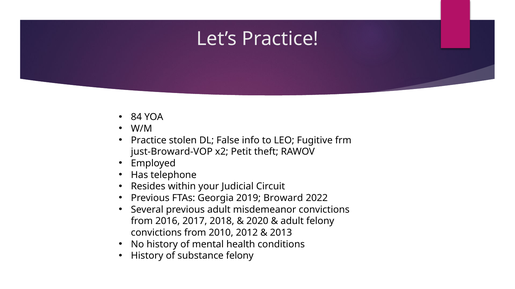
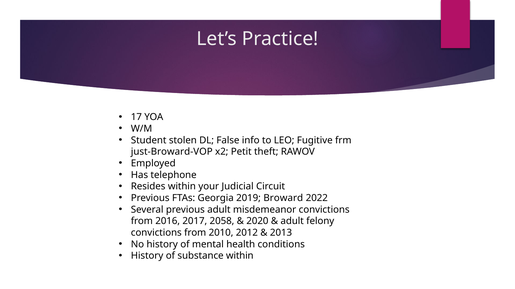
84: 84 -> 17 (136, 117)
Practice: Practice -> Student (149, 141)
2018: 2018 -> 2058 (222, 222)
substance felony: felony -> within (240, 256)
